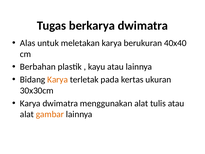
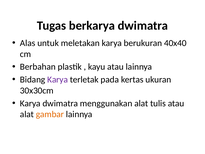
Karya colour: orange -> purple (58, 79)
